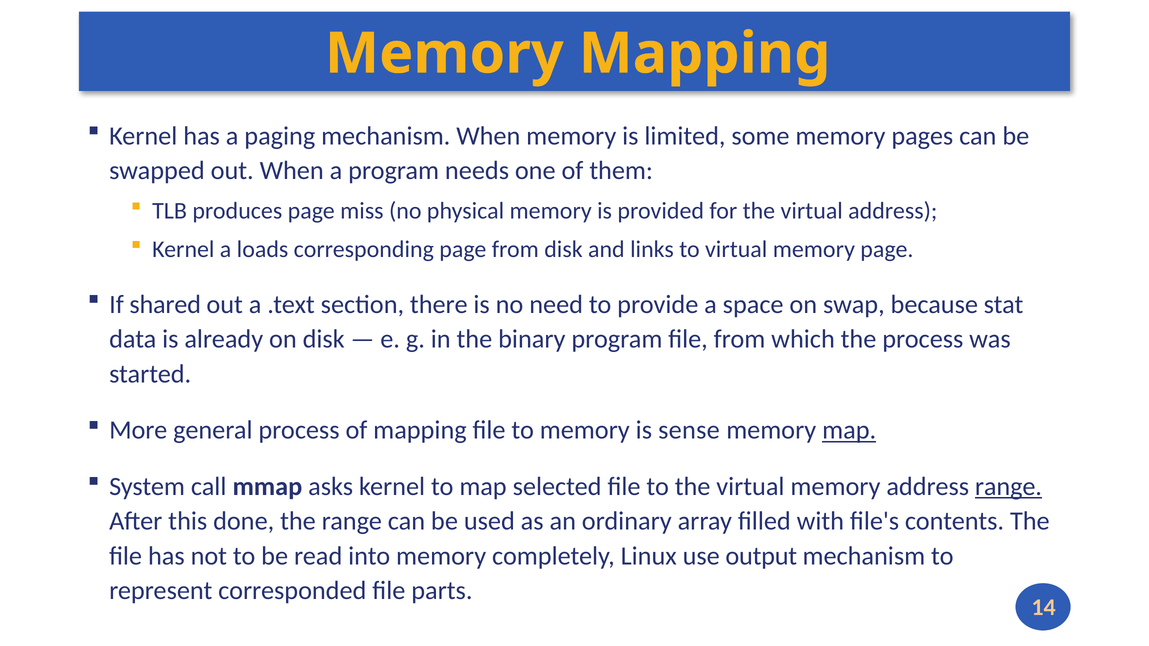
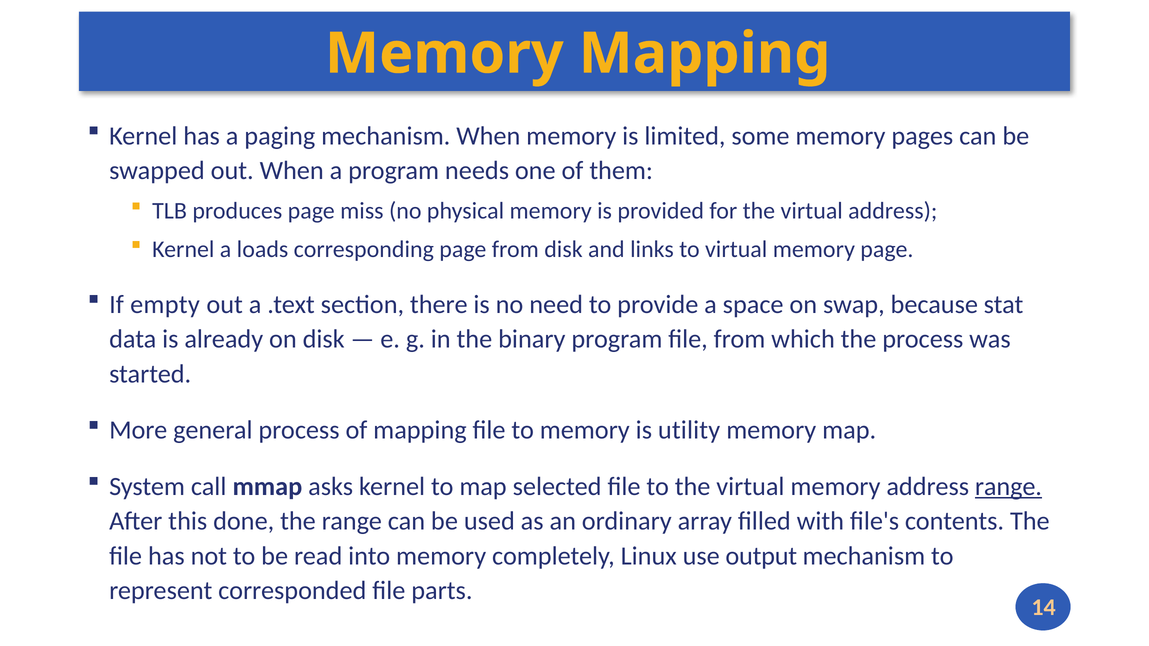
shared: shared -> empty (165, 305)
sense: sense -> utility (689, 430)
map underline: present -> none (849, 430)
